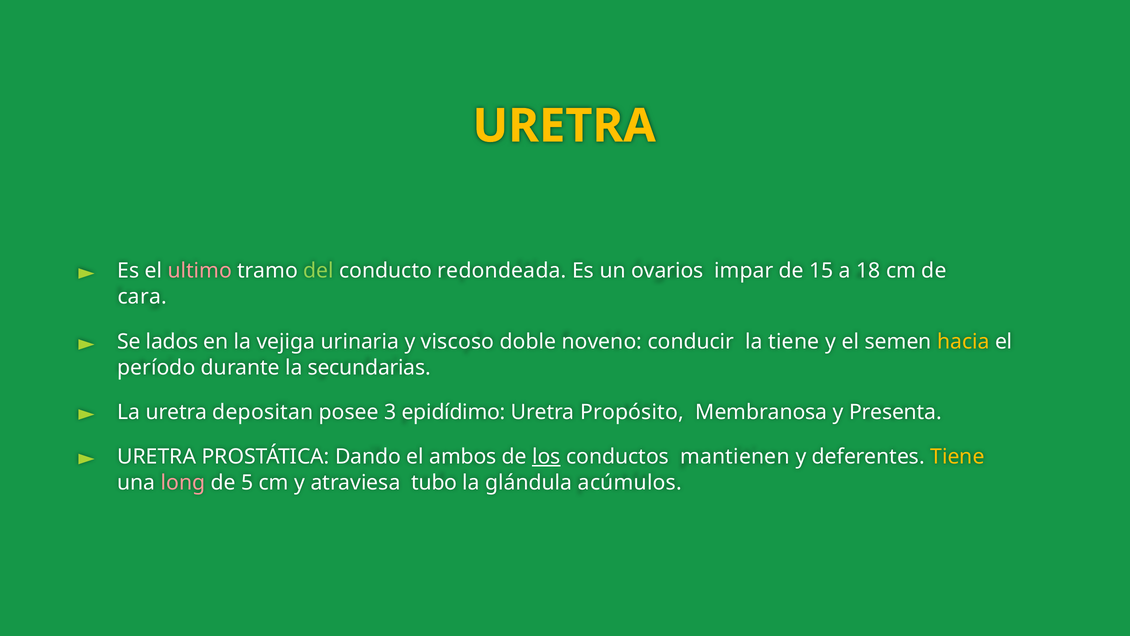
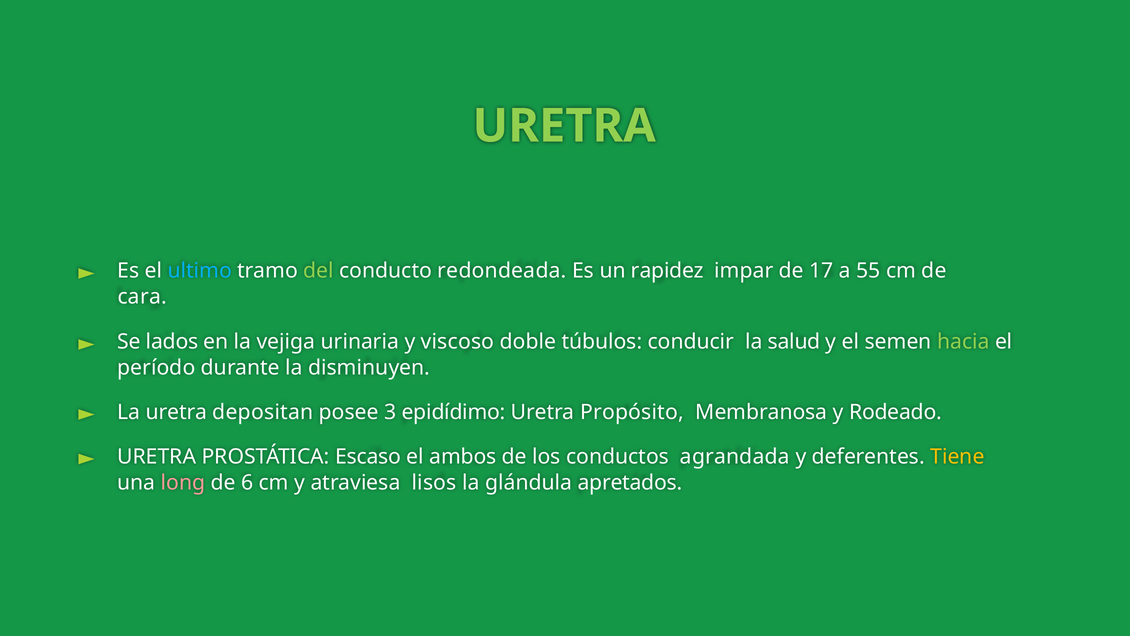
URETRA colour: yellow -> light green (564, 126)
ultimo colour: pink -> light blue (200, 271)
ovarios: ovarios -> rapidez (667, 271)
15: 15 -> 17 (821, 271)
18: 18 -> 55 (868, 271)
noveno: noveno -> túbulos (602, 342)
la tiene: tiene -> salud (794, 342)
hacia colour: yellow -> light green (963, 342)
secundarias: secundarias -> disminuyen (369, 367)
Presenta: Presenta -> Rodeado (896, 412)
Dando: Dando -> Escaso (368, 456)
los underline: present -> none (546, 456)
mantienen: mantienen -> agrandada (735, 456)
5: 5 -> 6 (247, 482)
tubo: tubo -> lisos (434, 482)
acúmulos: acúmulos -> apretados (630, 482)
